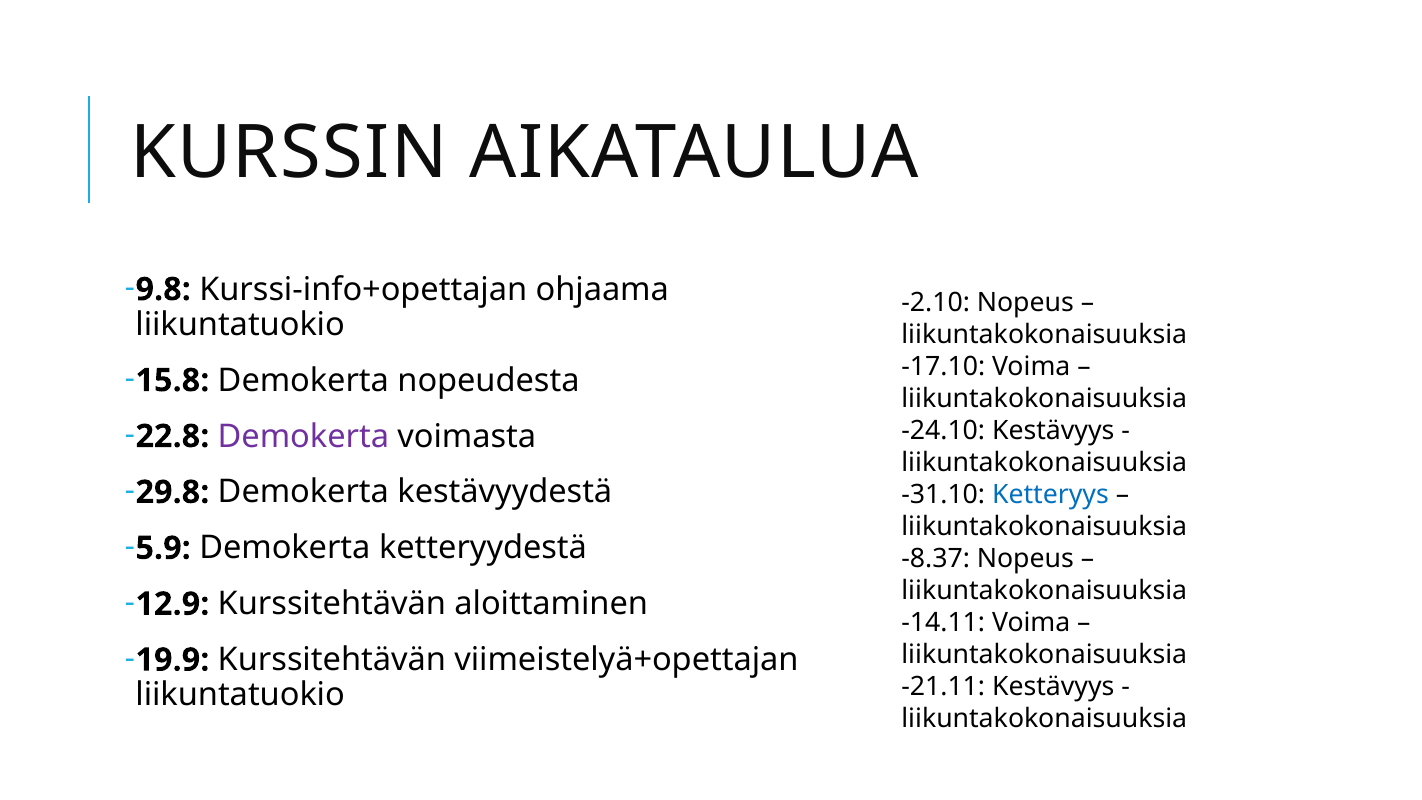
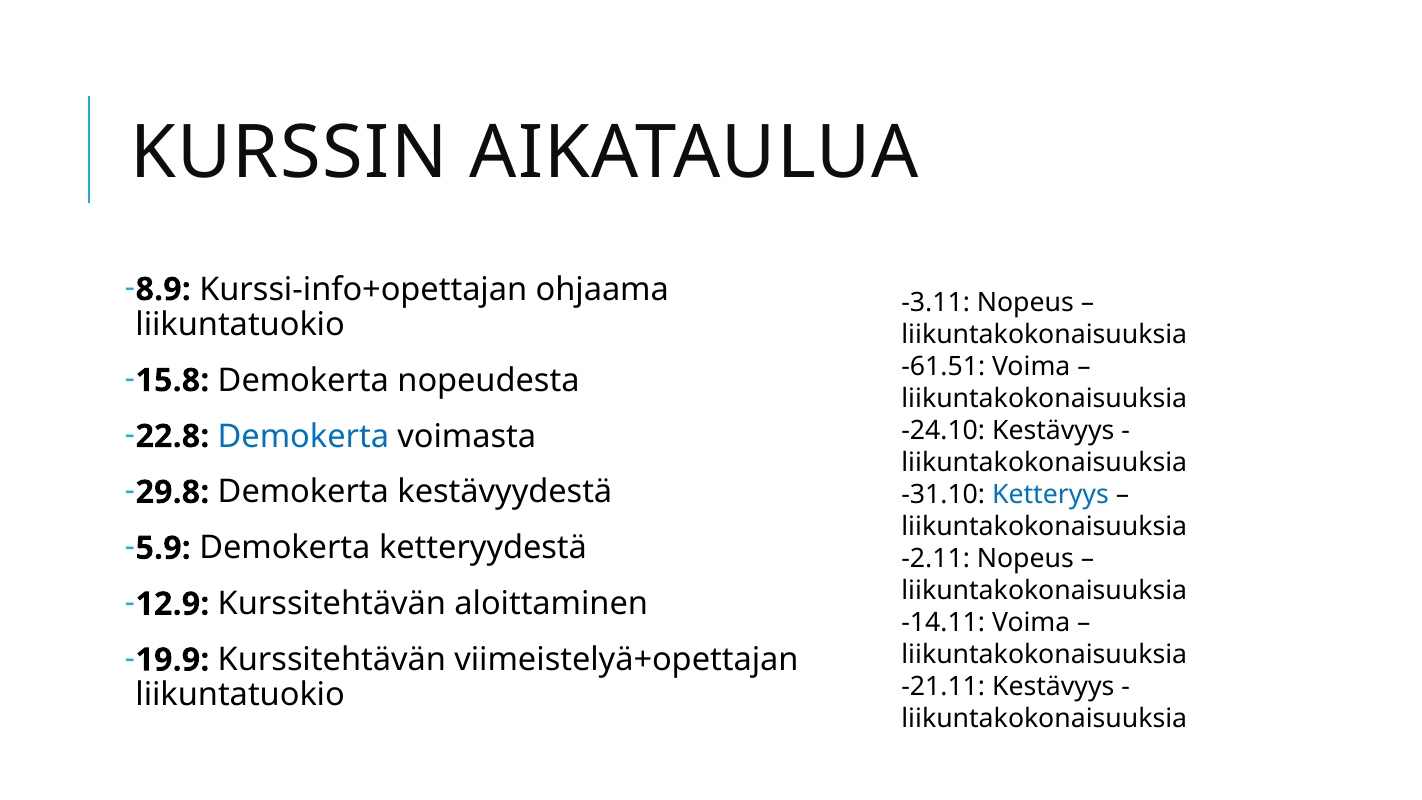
9.8: 9.8 -> 8.9 (163, 289)
-2.10: -2.10 -> -3.11 (936, 303)
-17.10: -17.10 -> -61.51 (943, 367)
Demokerta colour: purple -> blue (303, 436)
-8.37: -8.37 -> -2.11 (936, 559)
